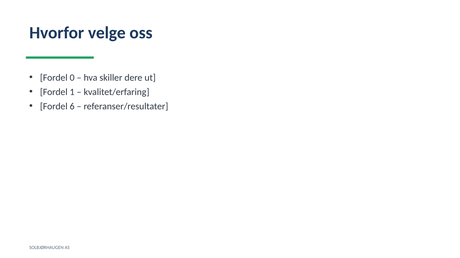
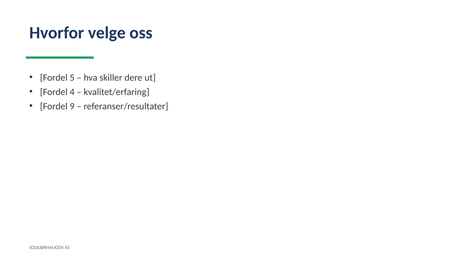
0: 0 -> 5 (72, 78)
1: 1 -> 4 (72, 92)
6: 6 -> 9 (72, 107)
